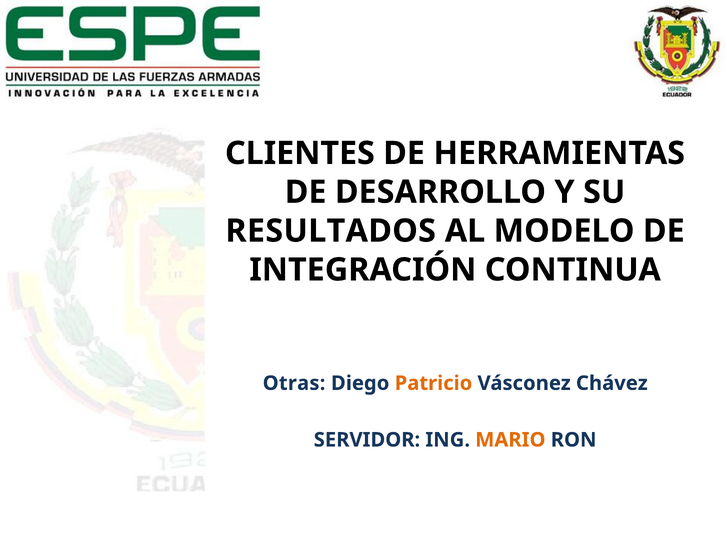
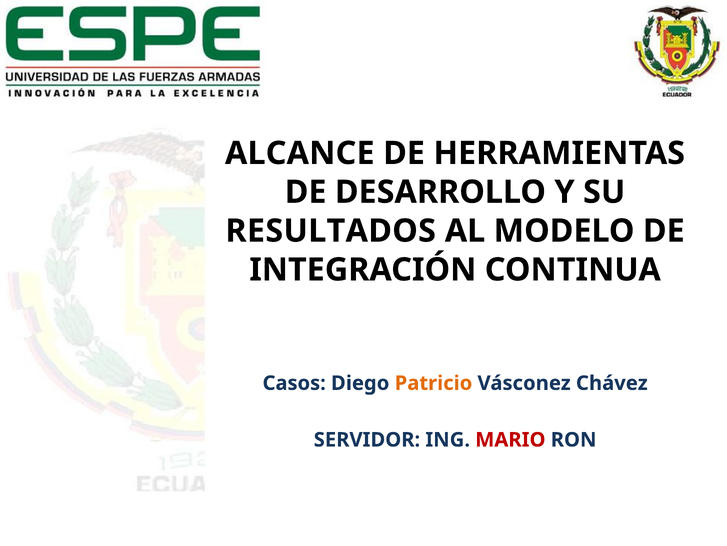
CLIENTES: CLIENTES -> ALCANCE (300, 153)
Otras: Otras -> Casos (294, 383)
MARIO colour: orange -> red (510, 439)
